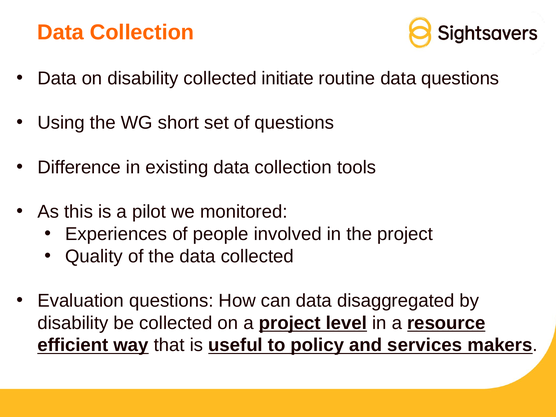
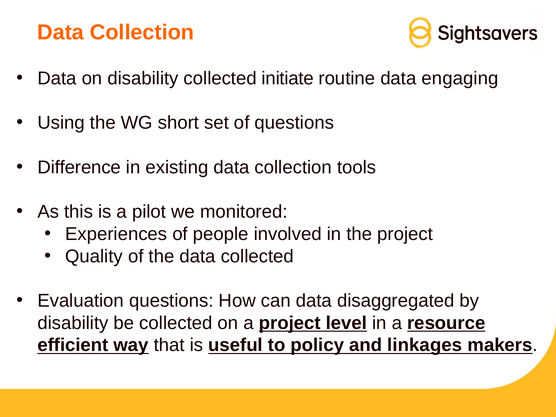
data questions: questions -> engaging (460, 78)
services: services -> linkages (425, 345)
